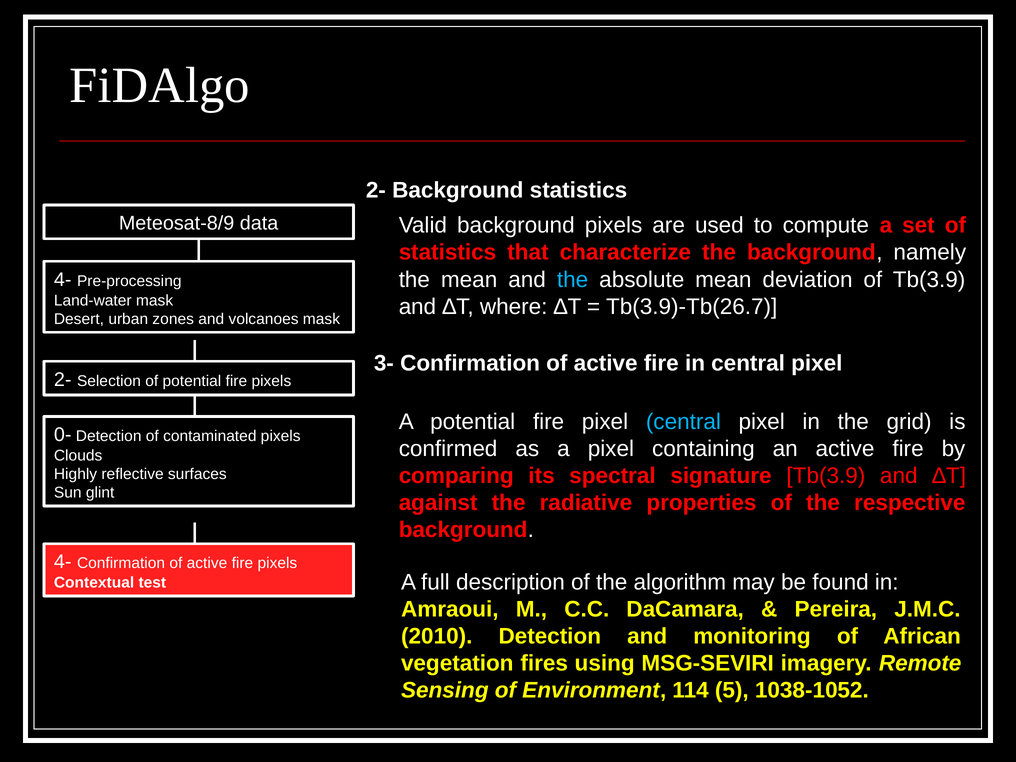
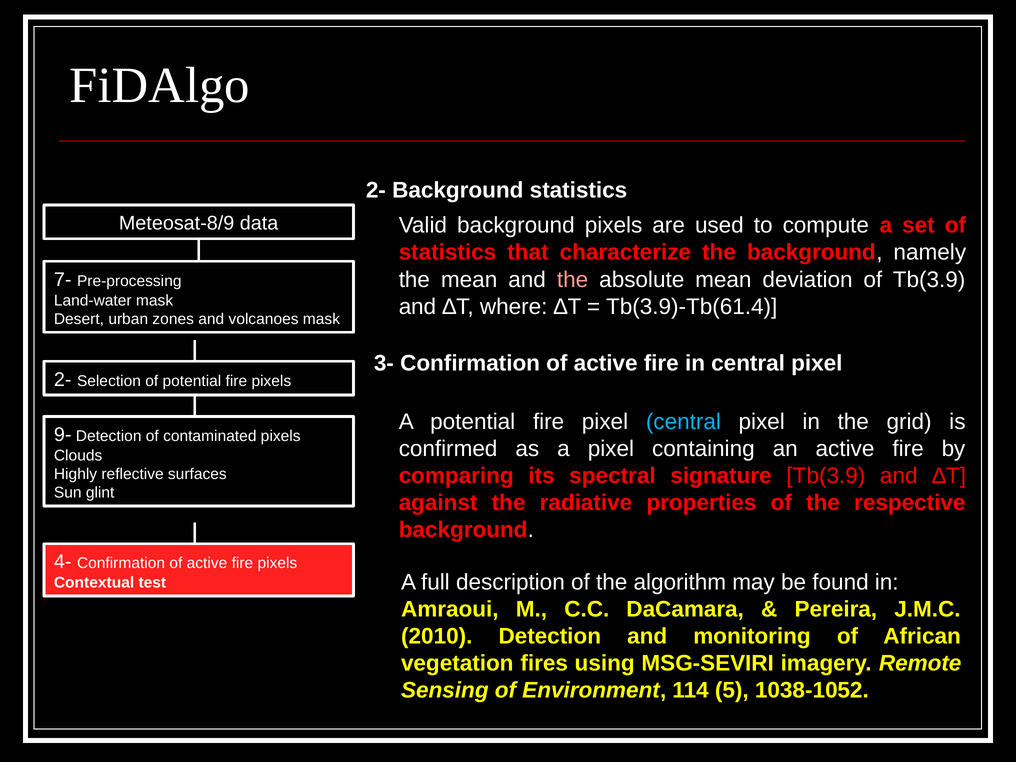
the colour: light blue -> pink (573, 280)
4-: 4- -> 7- (63, 280)
Tb(3.9)-Tb(26.7: Tb(3.9)-Tb(26.7 -> Tb(3.9)-Tb(61.4 (692, 307)
0-: 0- -> 9- (63, 435)
